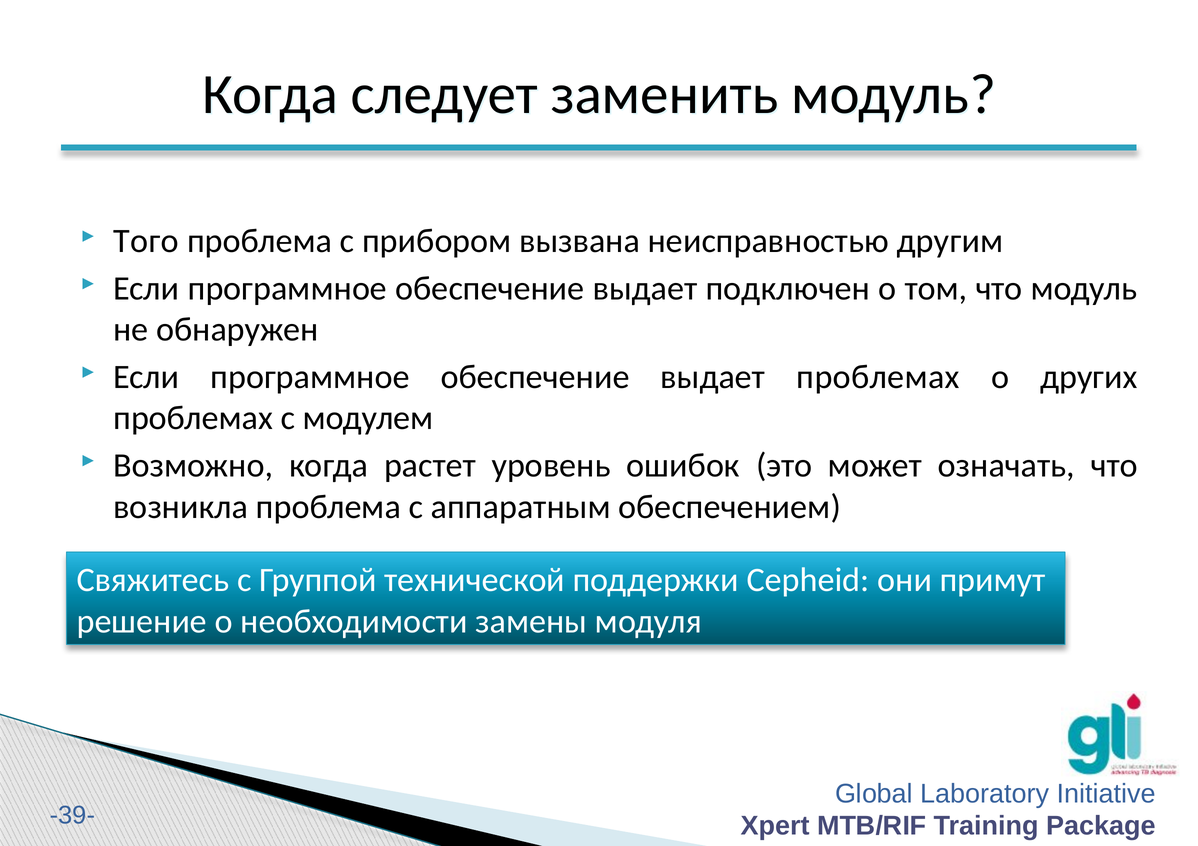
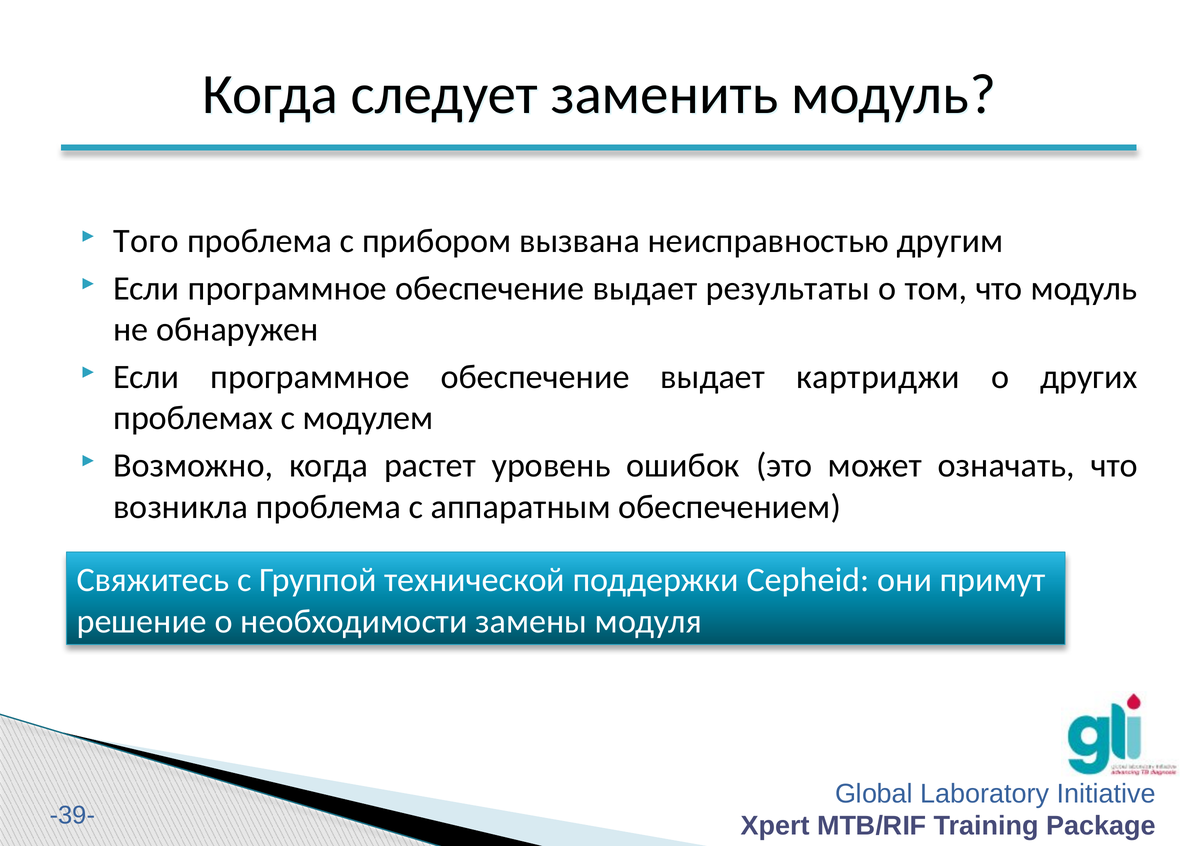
подключен: подключен -> результаты (788, 288)
выдает проблемах: проблемах -> картриджи (878, 377)
